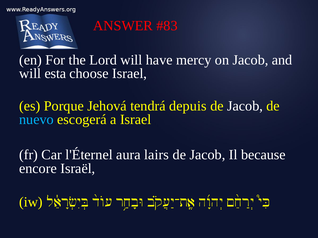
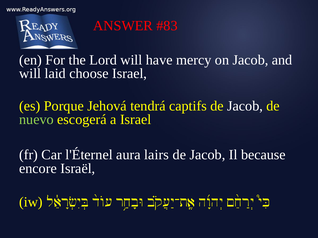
esta: esta -> laid (55, 74)
depuis: depuis -> captifs (188, 106)
nuevo colour: light blue -> light green (36, 120)
